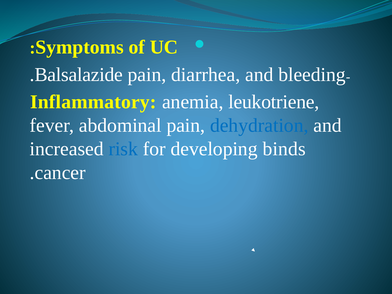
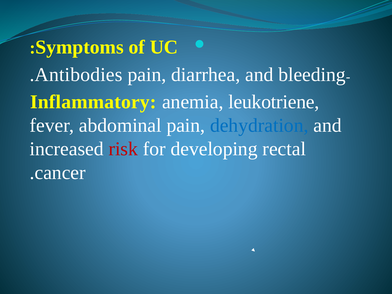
Balsalazide: Balsalazide -> Antibodies (79, 75)
risk colour: blue -> red (123, 149)
binds: binds -> rectal (284, 149)
